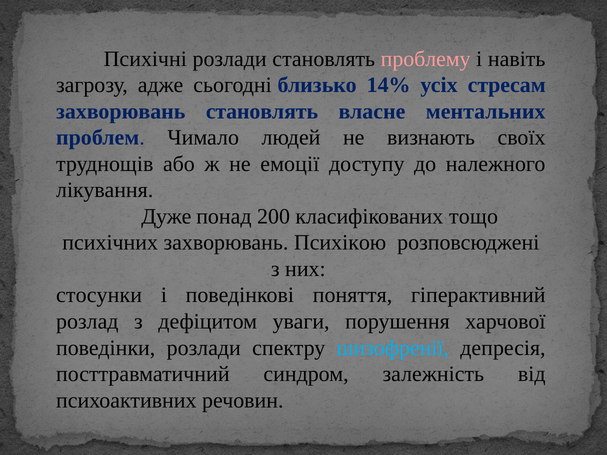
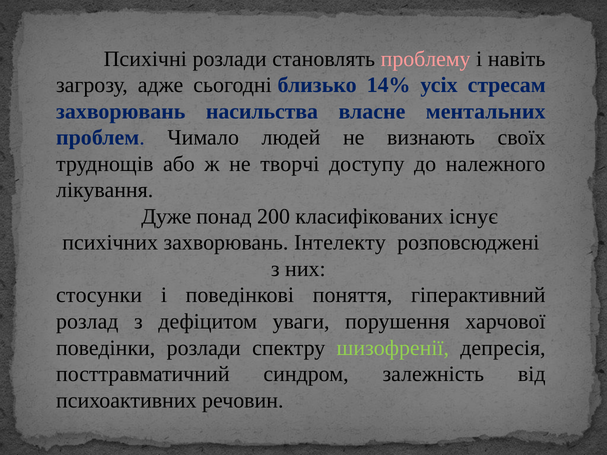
захворювань становлять: становлять -> насильства (262, 111)
емоції: емоції -> творчі (290, 164)
тощо: тощо -> існує (474, 217)
Психікою: Психікою -> Інтелекту (340, 243)
шизофренії colour: light blue -> light green (393, 348)
